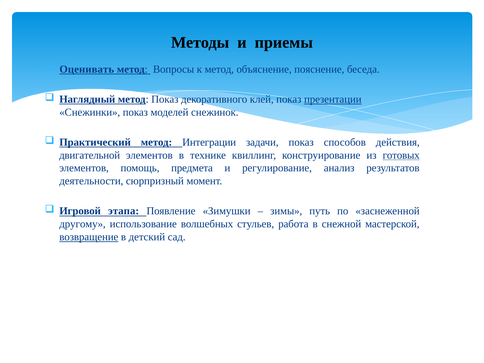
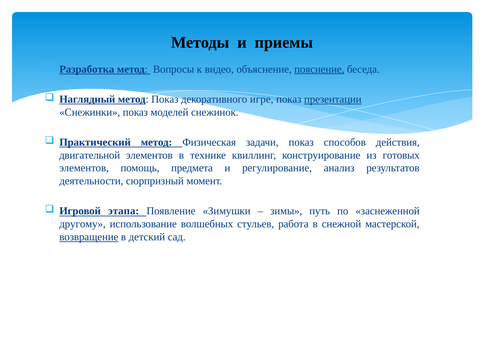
Оценивать: Оценивать -> Разработка (87, 69)
к метод: метод -> видео (219, 69)
пояснение underline: none -> present (319, 69)
клей: клей -> игре (262, 99)
Интеграции: Интеграции -> Физическая (209, 142)
готовых underline: present -> none (401, 155)
